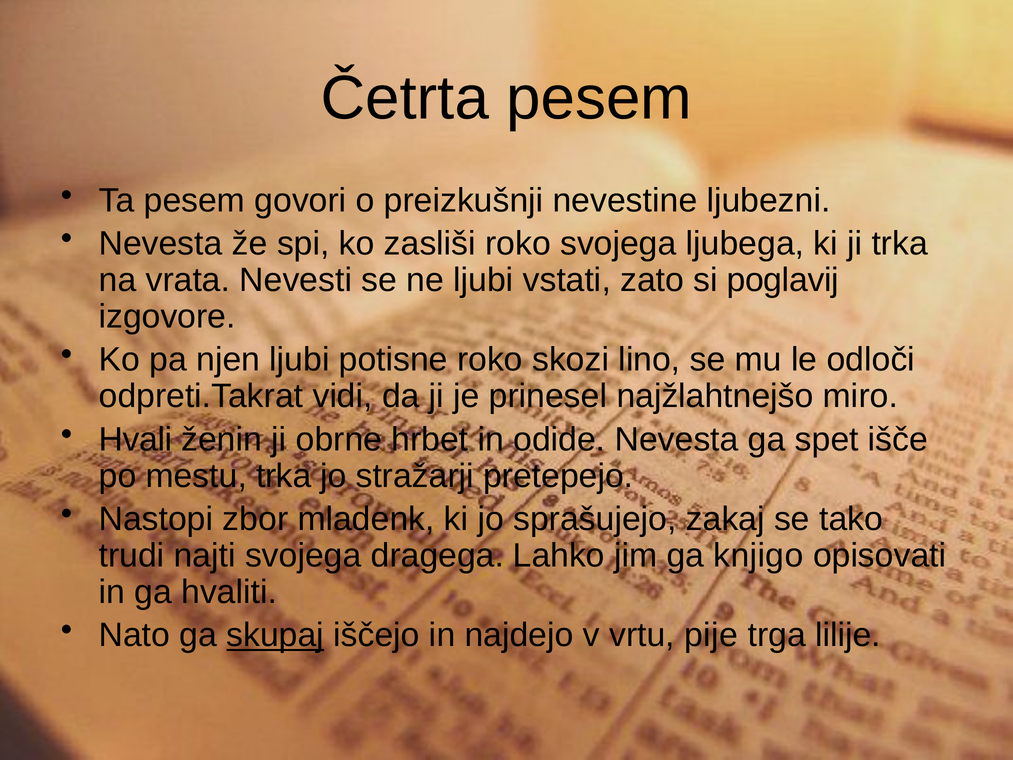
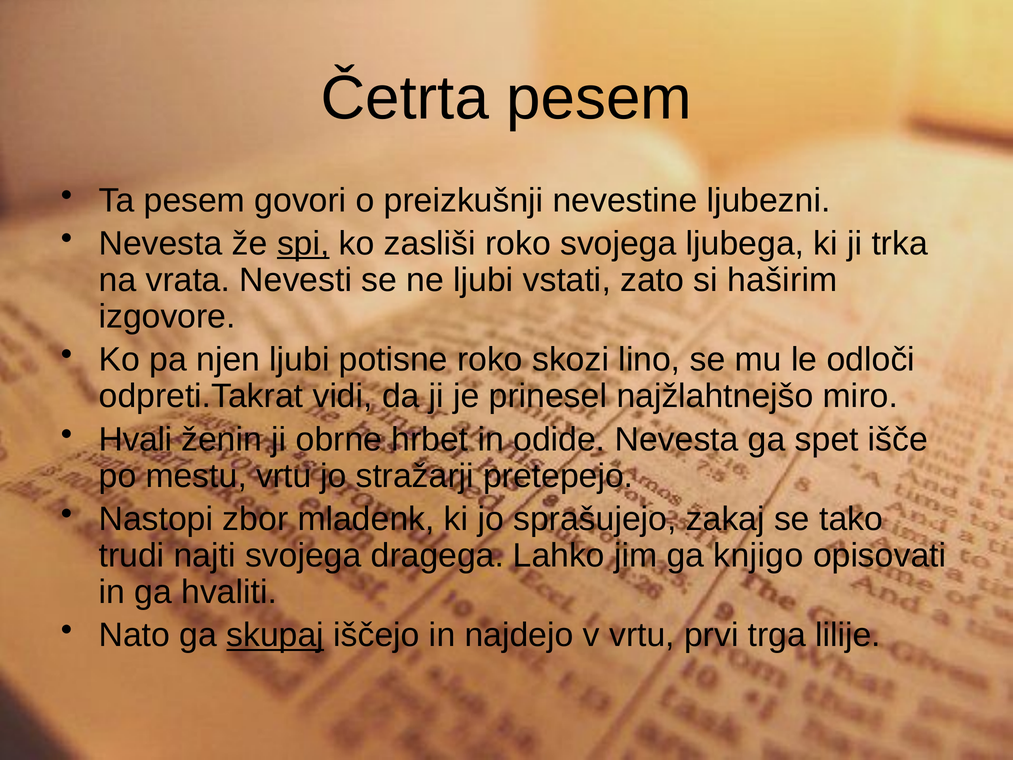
spi underline: none -> present (303, 244)
poglavij: poglavij -> haširim (782, 280)
mestu trka: trka -> vrtu (284, 476)
pije: pije -> prvi (711, 635)
